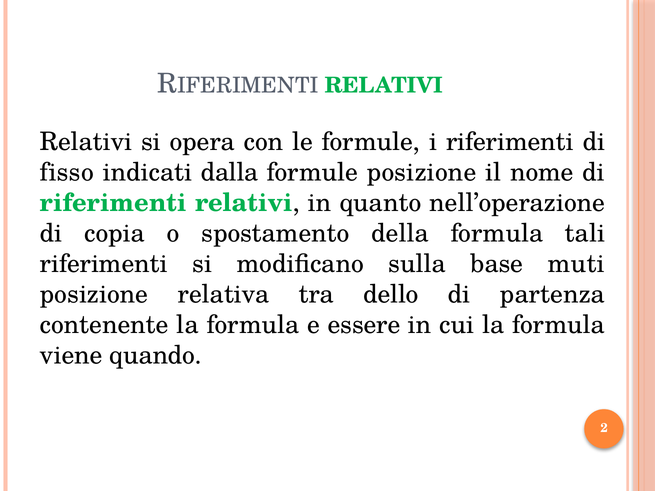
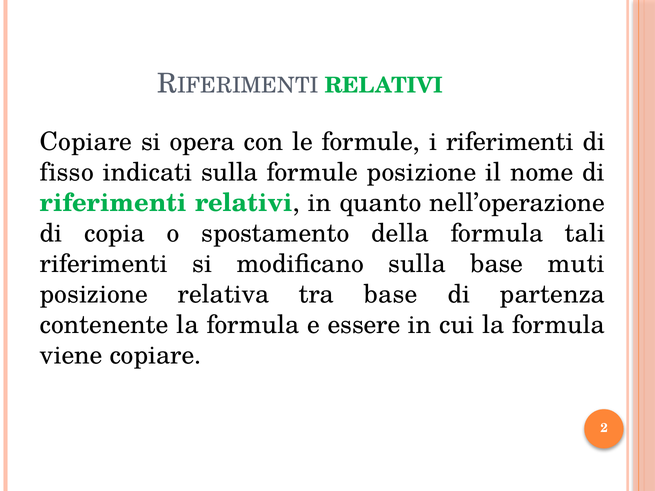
Relativi: Relativi -> Copiare (86, 142)
indicati dalla: dalla -> sulla (230, 173)
tra dello: dello -> base (391, 295)
viene quando: quando -> copiare (156, 356)
